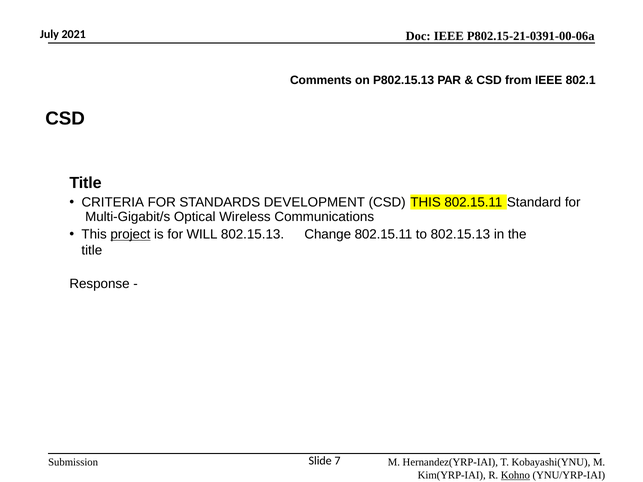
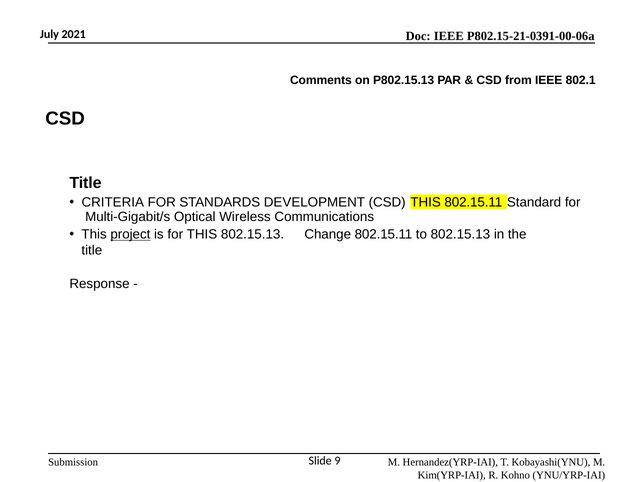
for WILL: WILL -> THIS (202, 235)
7: 7 -> 9 (337, 461)
Kohno underline: present -> none (515, 475)
